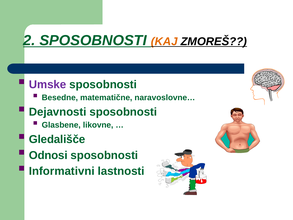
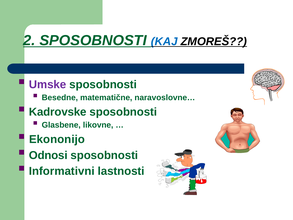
KAJ colour: orange -> blue (164, 41)
Dejavnosti: Dejavnosti -> Kadrovske (58, 112)
Gledališče: Gledališče -> Ekononijo (57, 139)
